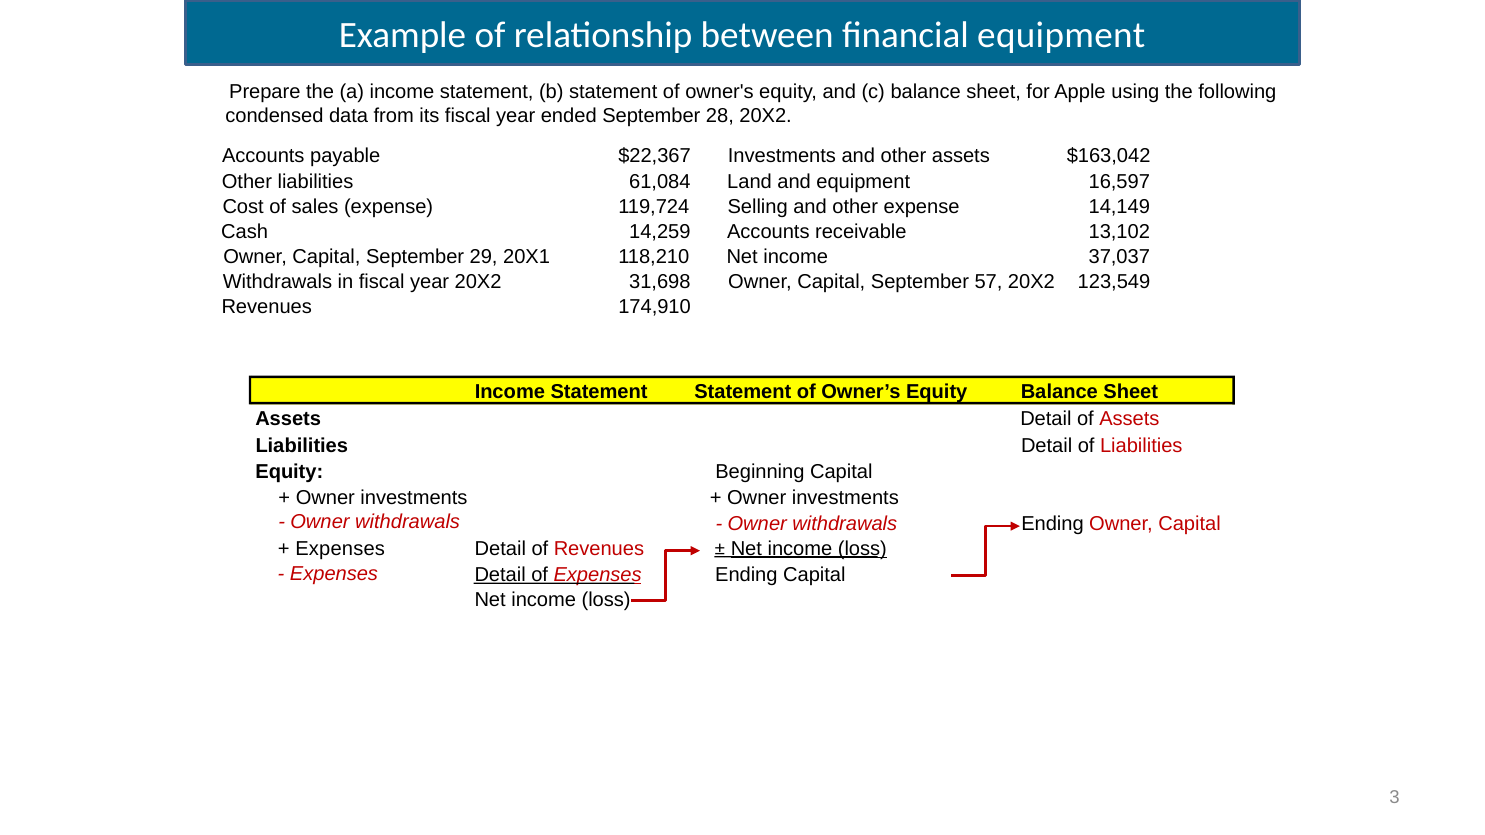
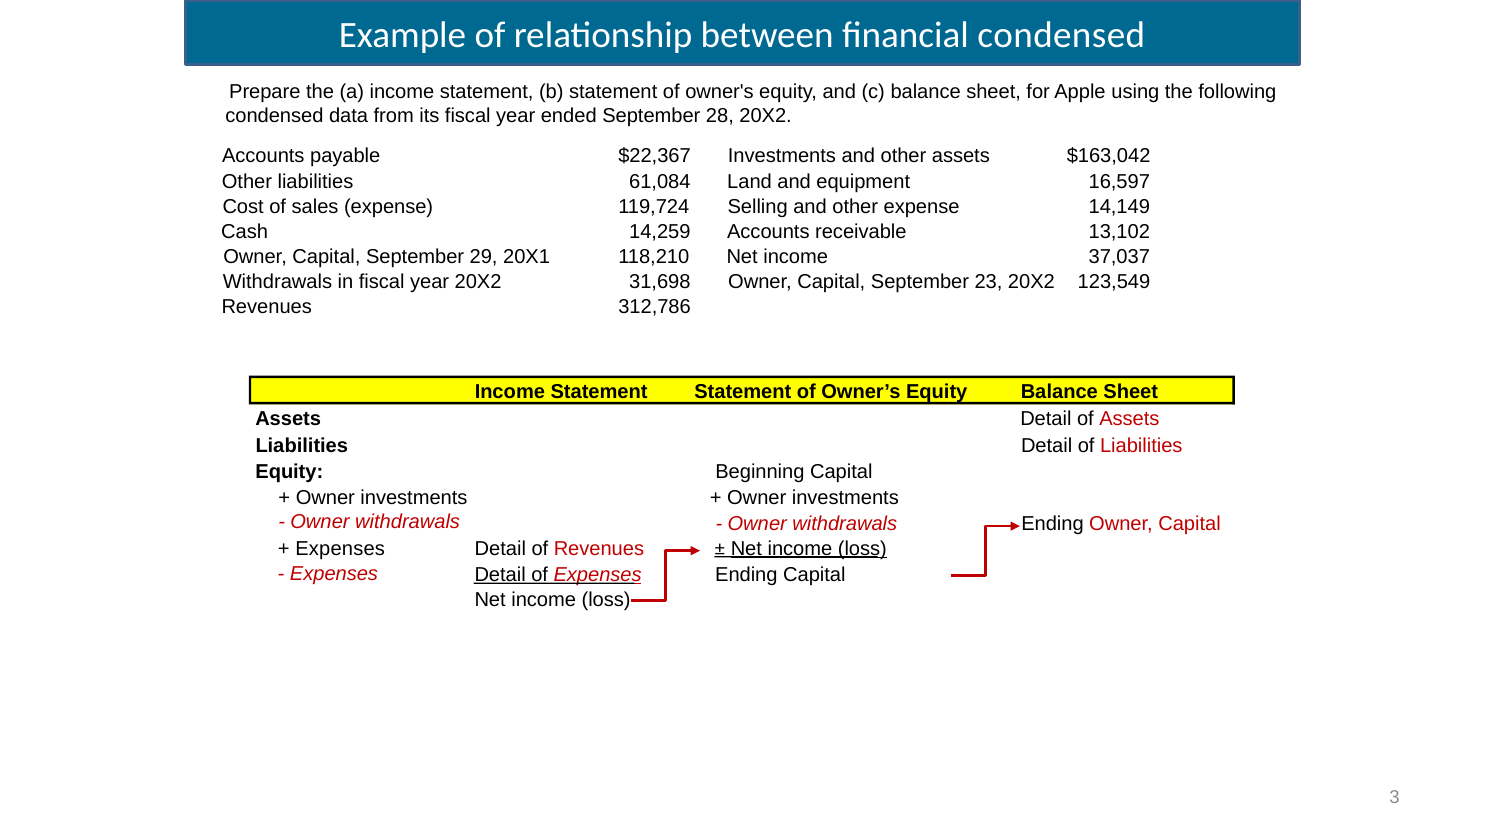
financial equipment: equipment -> condensed (1061, 35)
57: 57 -> 23 (988, 282)
174,910: 174,910 -> 312,786 (655, 307)
